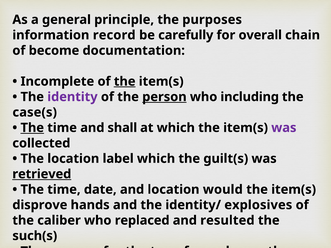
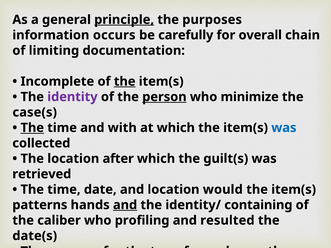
principle underline: none -> present (124, 20)
record: record -> occurs (114, 35)
become: become -> limiting (54, 51)
including: including -> minimize (250, 97)
shall: shall -> with (122, 128)
was colour: purple -> blue (284, 128)
label: label -> after (118, 159)
retrieved underline: present -> none (42, 174)
disprove: disprove -> patterns (40, 205)
and underline: none -> present (125, 205)
explosives: explosives -> containing (258, 205)
replaced: replaced -> profiling (142, 221)
such(s: such(s -> date(s (35, 236)
